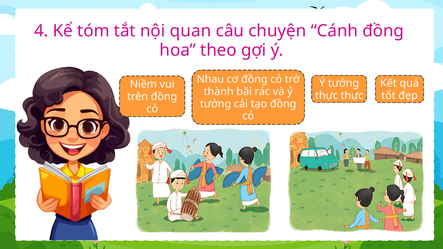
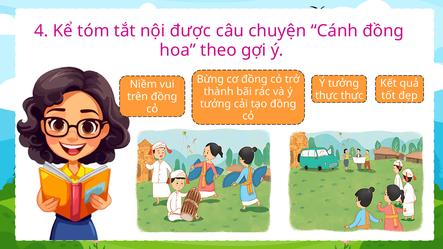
quan: quan -> được (191, 31)
Nhau: Nhau -> Bừng (210, 79)
